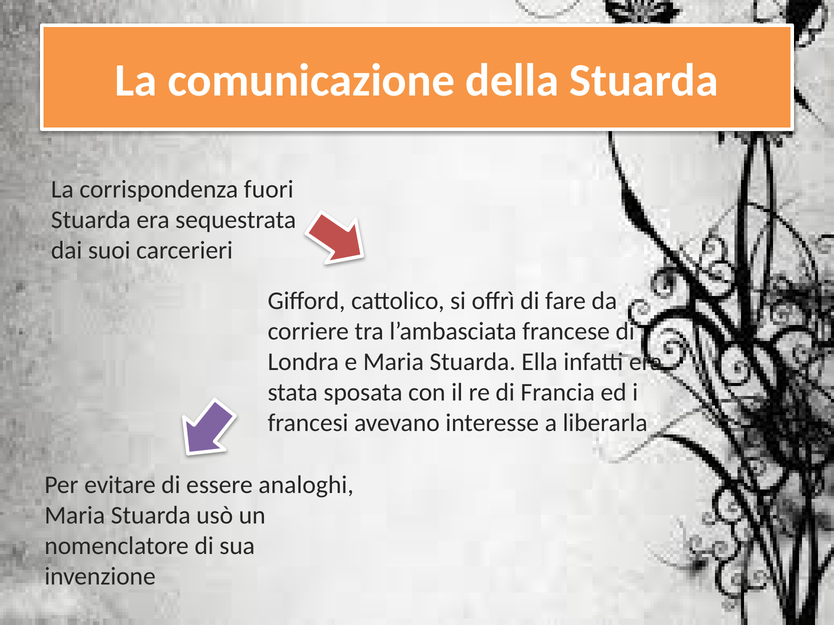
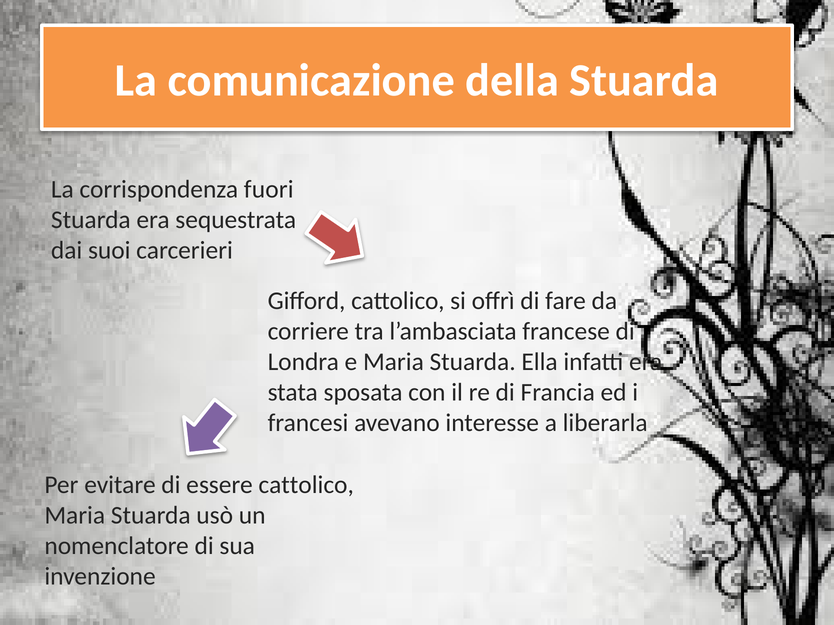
essere analoghi: analoghi -> cattolico (306, 485)
